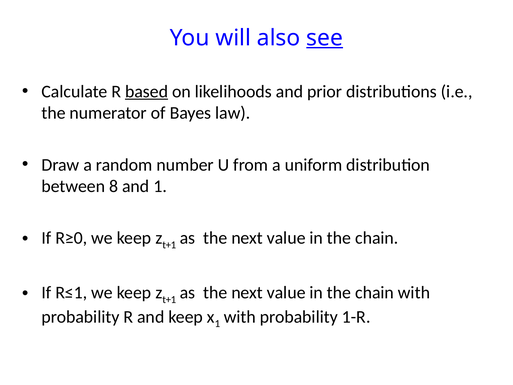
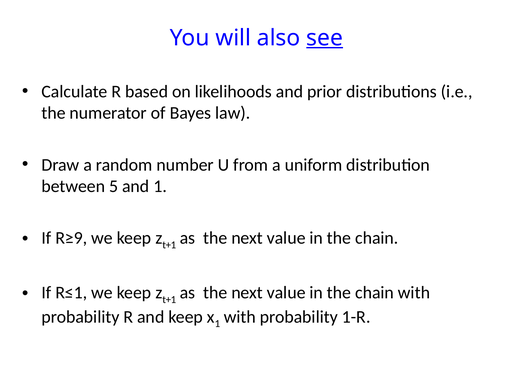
based underline: present -> none (147, 91)
8: 8 -> 5 (114, 186)
R≥0: R≥0 -> R≥9 (71, 238)
